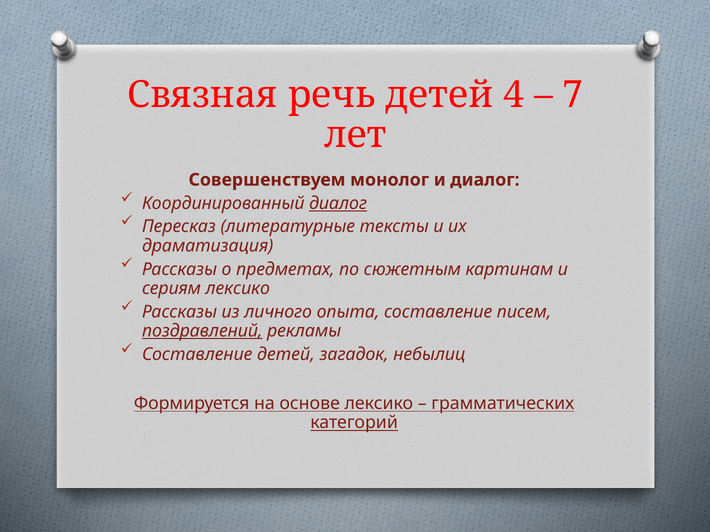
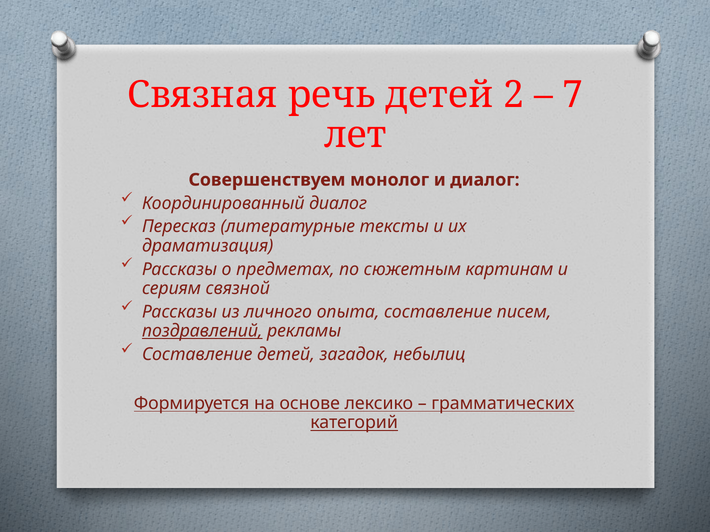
4: 4 -> 2 (514, 95)
диалог underline: present -> none (338, 203)
сериям лексико: лексико -> связной (238, 289)
